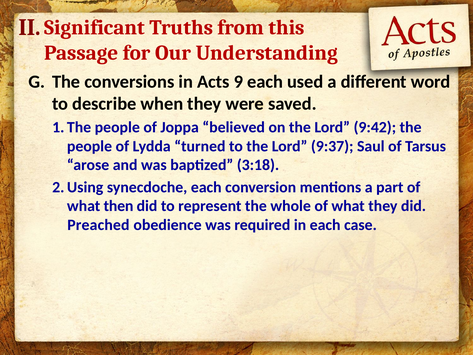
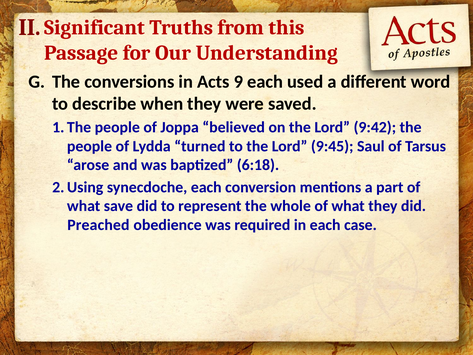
9:37: 9:37 -> 9:45 (332, 146)
3:18: 3:18 -> 6:18 (258, 165)
then: then -> save (118, 206)
